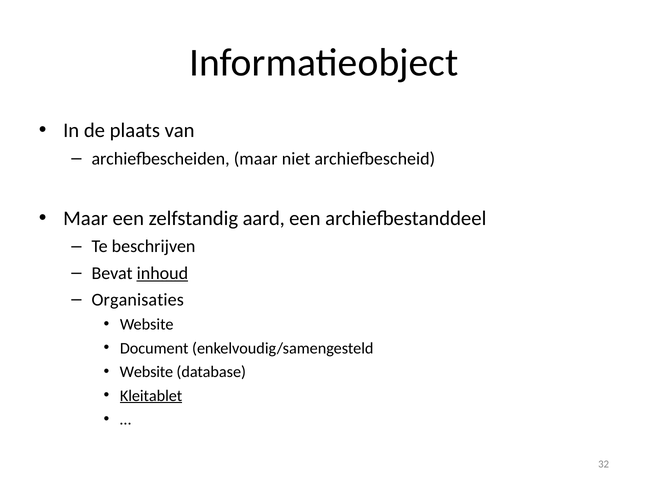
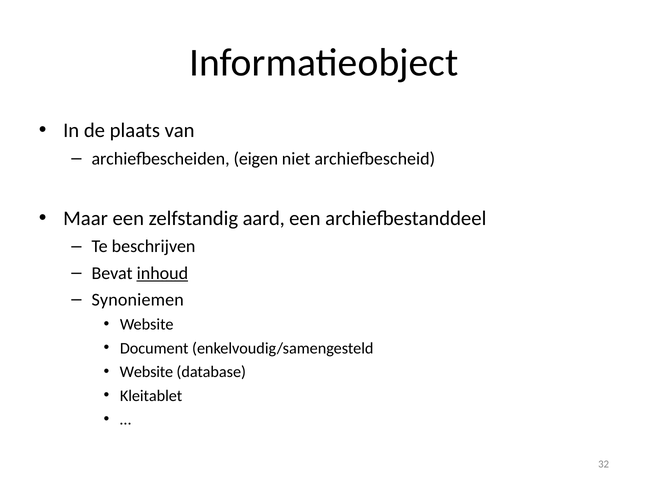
archiefbescheiden maar: maar -> eigen (256, 159)
Organisaties: Organisaties -> Synoniemen (138, 300)
Kleitablet underline: present -> none (151, 396)
